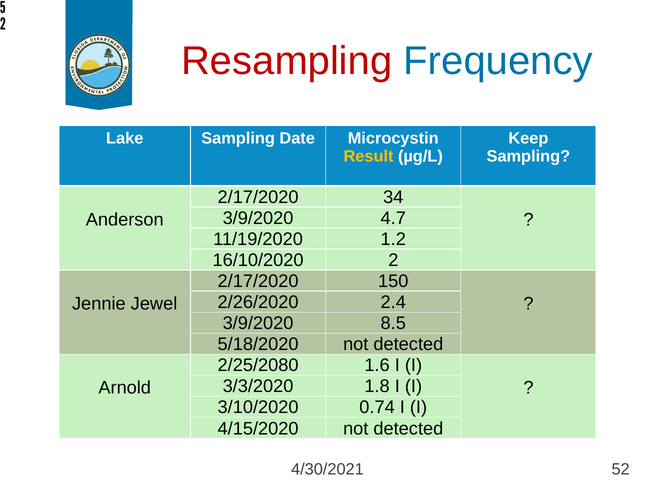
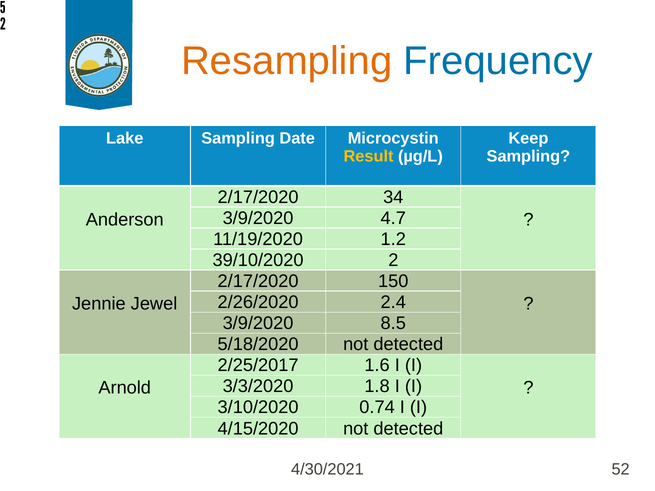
Resampling colour: red -> orange (287, 61)
16/10/2020: 16/10/2020 -> 39/10/2020 (258, 260)
2/25/2080: 2/25/2080 -> 2/25/2017 (258, 366)
